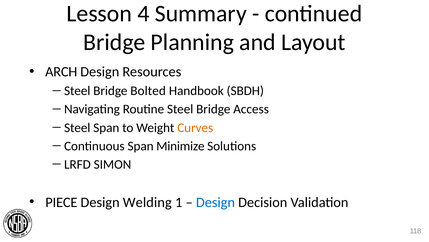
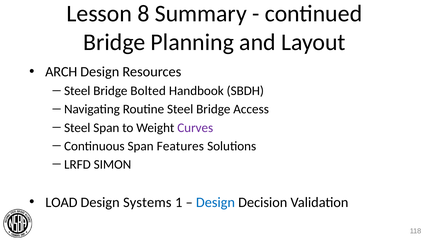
4: 4 -> 8 (143, 14)
Curves colour: orange -> purple (195, 127)
Minimize: Minimize -> Features (180, 146)
PIECE: PIECE -> LOAD (61, 202)
Welding: Welding -> Systems (147, 202)
